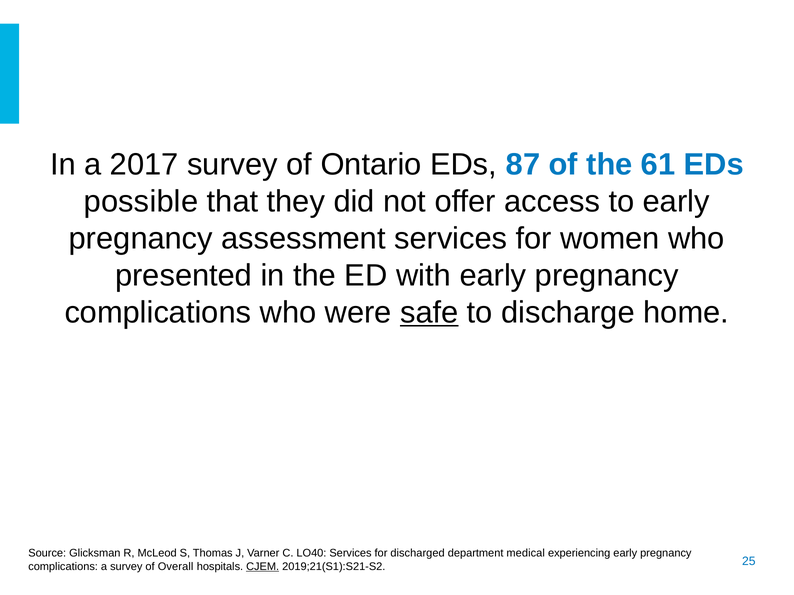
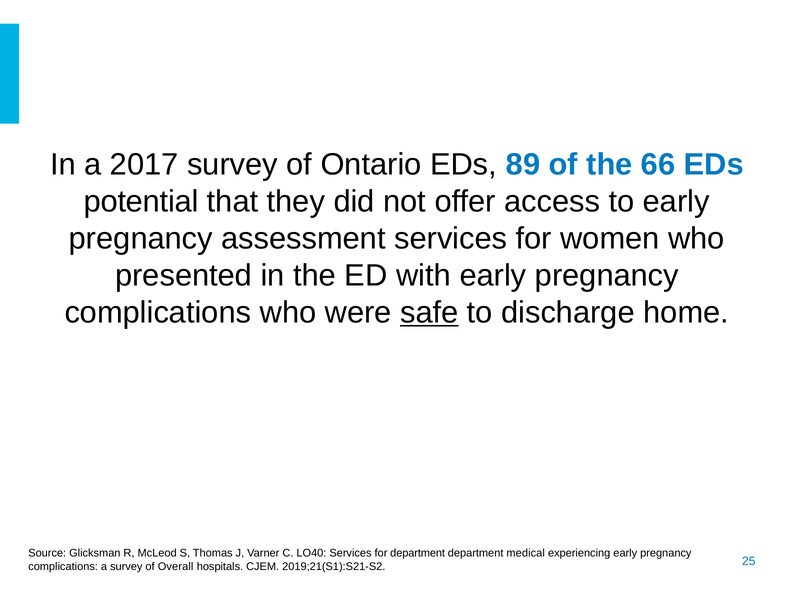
87: 87 -> 89 (523, 165)
61: 61 -> 66 (658, 165)
possible: possible -> potential (141, 202)
for discharged: discharged -> department (418, 554)
CJEM underline: present -> none (263, 567)
